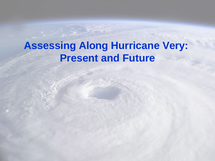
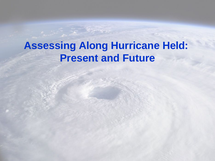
Very: Very -> Held (175, 46)
